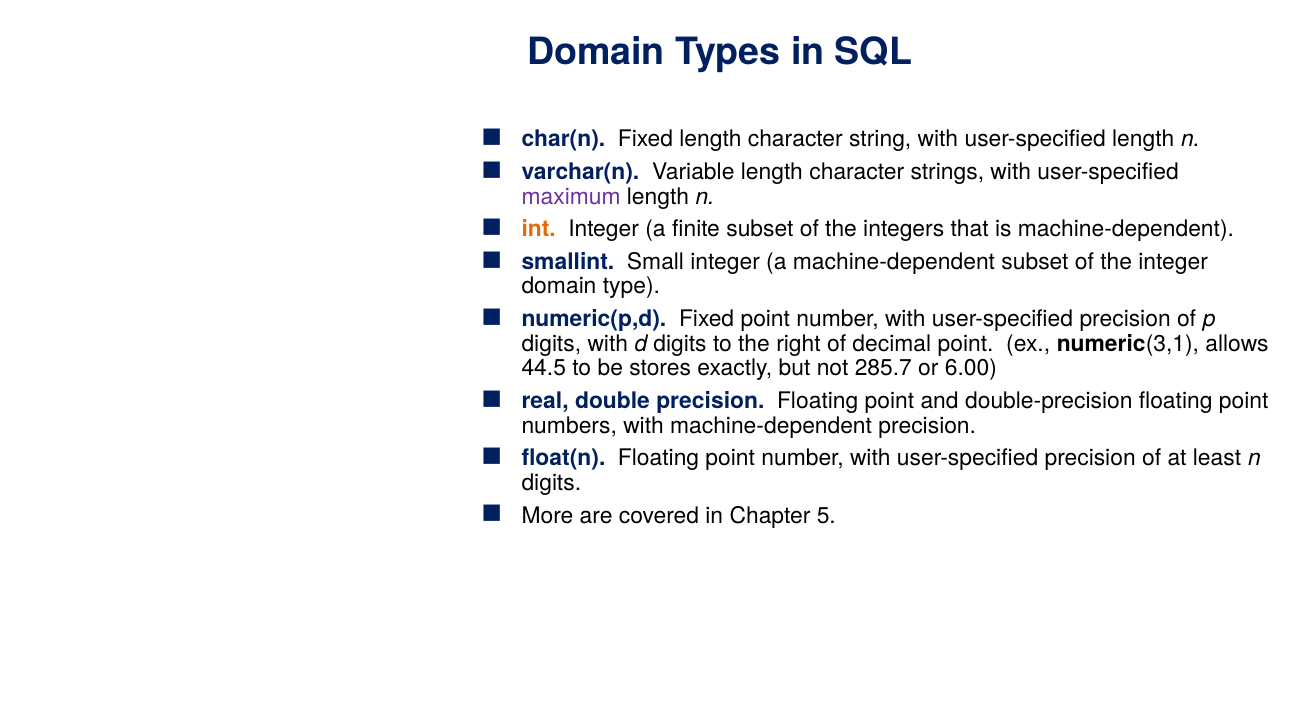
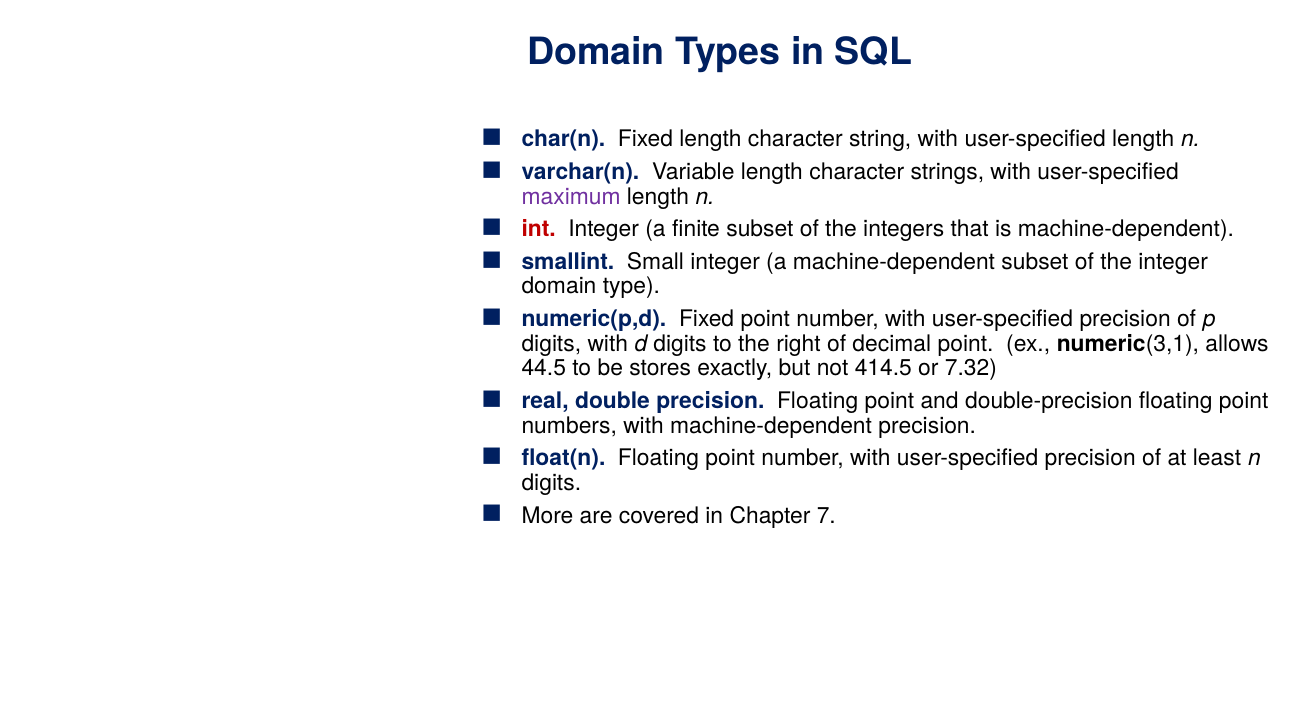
int colour: orange -> red (539, 229)
285.7: 285.7 -> 414.5 (883, 368)
6.00: 6.00 -> 7.32 (971, 368)
5: 5 -> 7 (826, 516)
